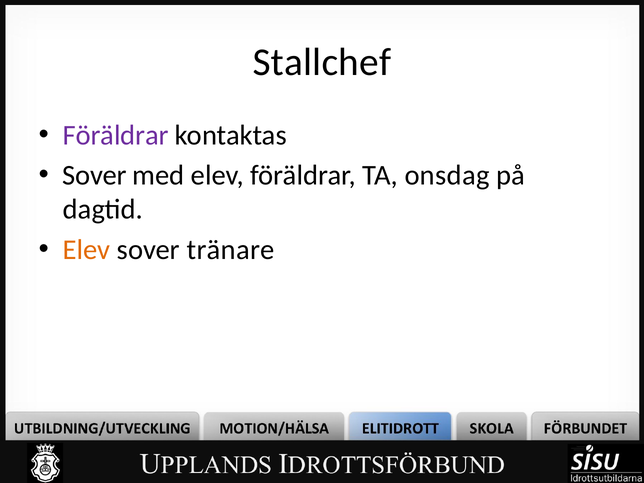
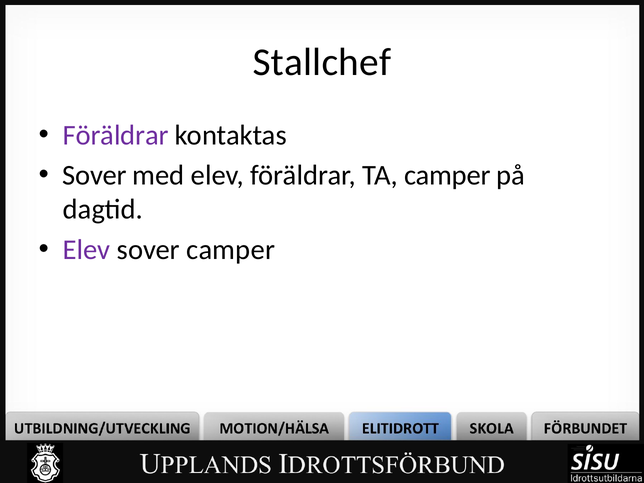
TA onsdag: onsdag -> camper (447, 175)
Elev colour: orange -> purple (87, 250)
sover tränare: tränare -> camper (231, 250)
